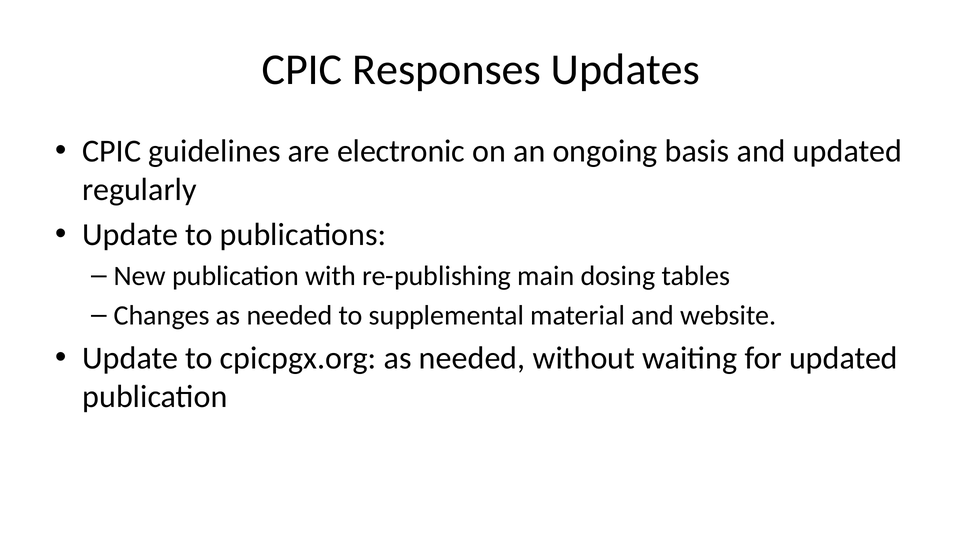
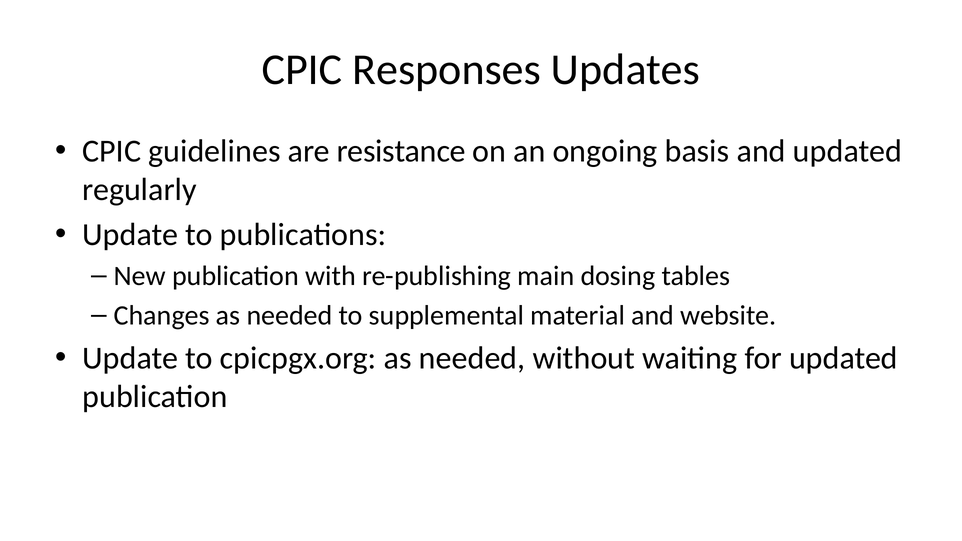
electronic: electronic -> resistance (401, 151)
